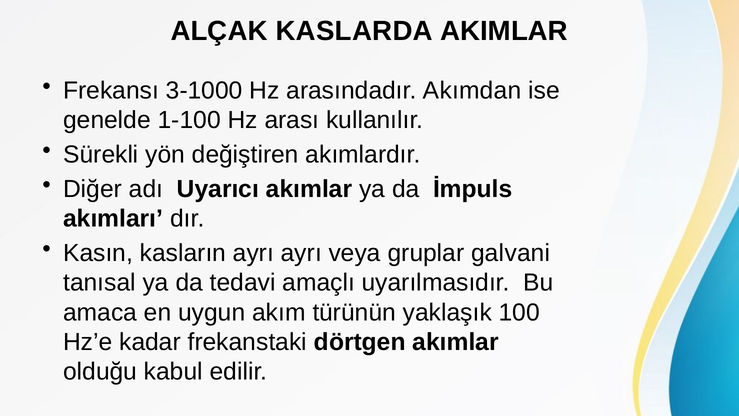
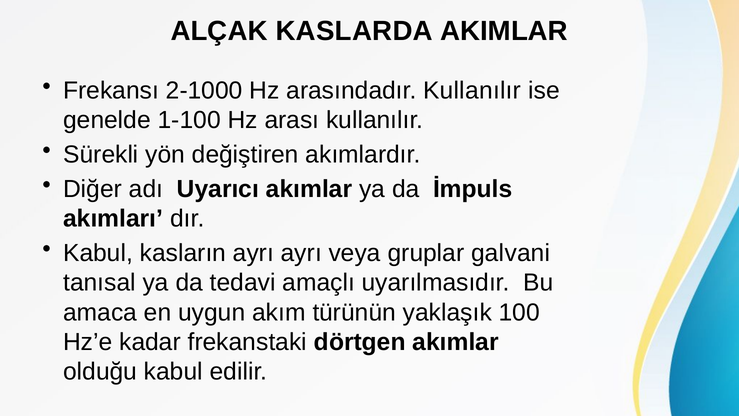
3-1000: 3-1000 -> 2-1000 (204, 90)
arasındadır Akımdan: Akımdan -> Kullanılır (472, 90)
Kasın: Kasın -> Kabul (98, 253)
